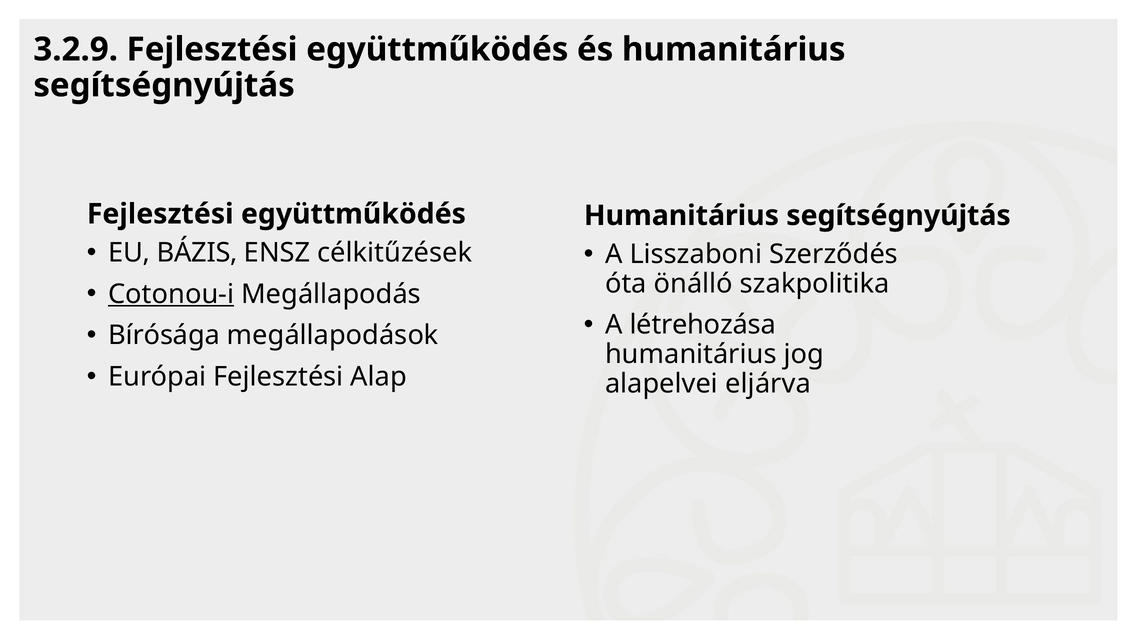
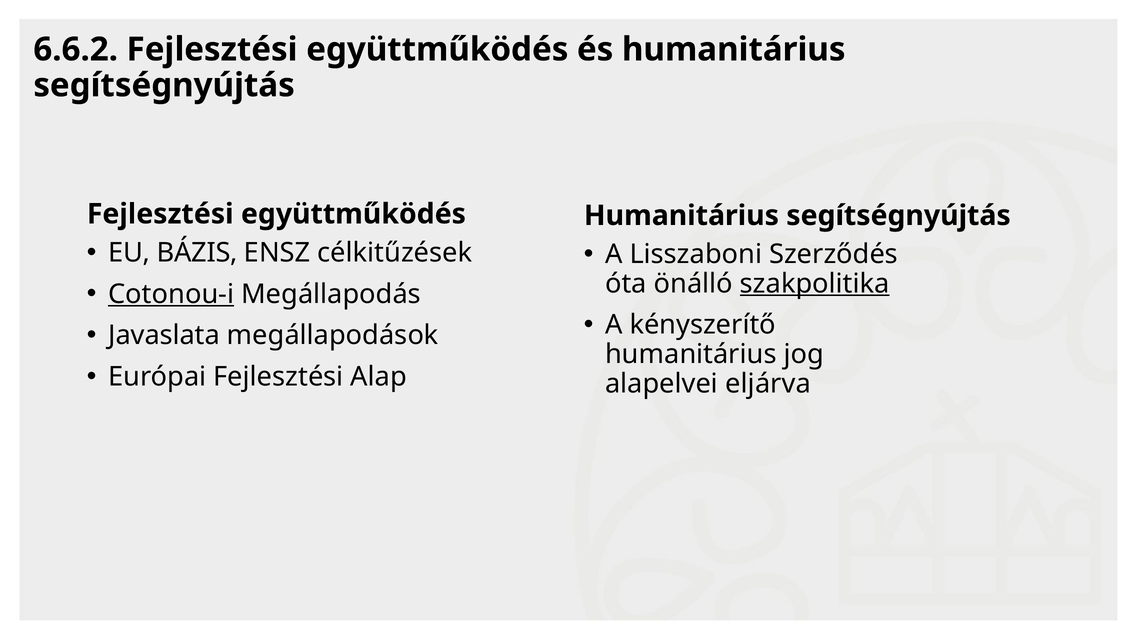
3.2.9: 3.2.9 -> 6.6.2 (76, 49)
szakpolitika underline: none -> present (815, 283)
létrehozása: létrehozása -> kényszerítő (703, 325)
Bírósága: Bírósága -> Javaslata (164, 335)
